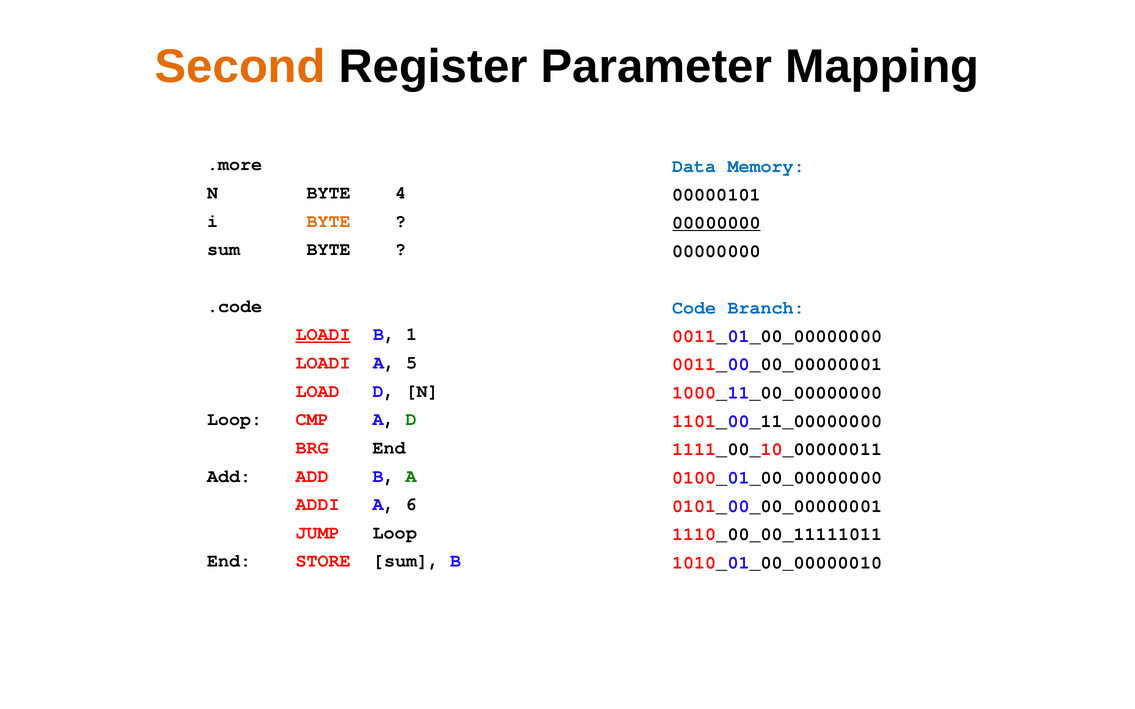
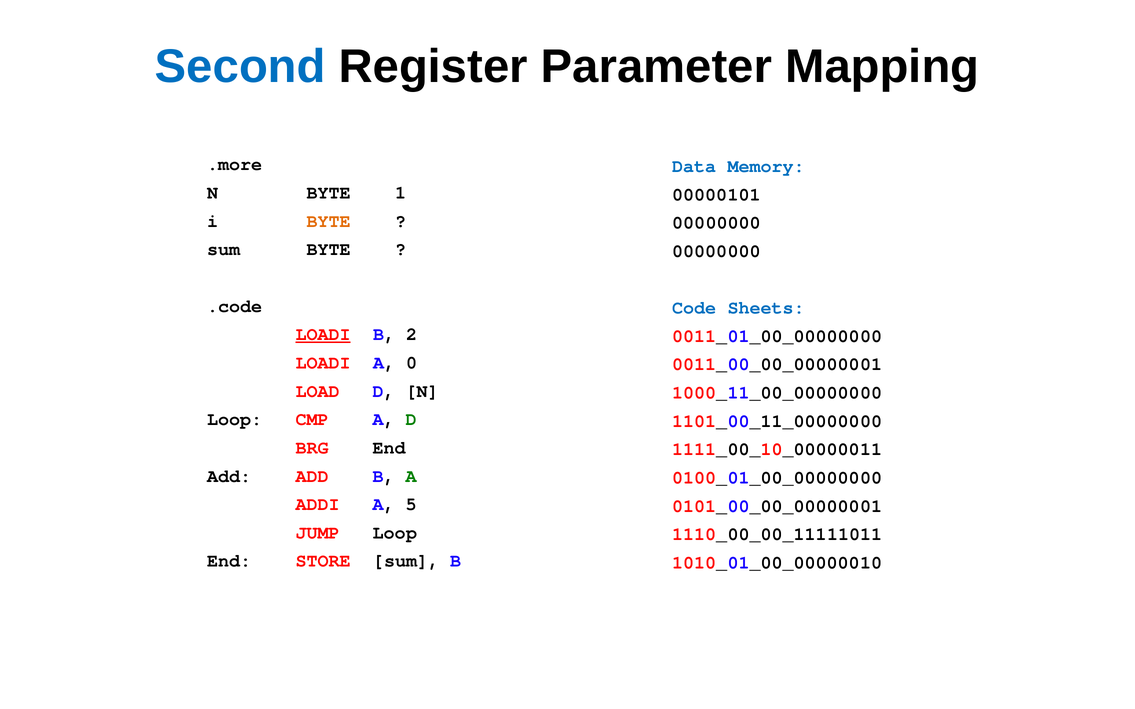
Second colour: orange -> blue (240, 67)
4: 4 -> 1 (401, 193)
00000000 underline: present -> none (717, 223)
Branch: Branch -> Sheets (766, 308)
1: 1 -> 2 (412, 335)
5: 5 -> 0 (412, 363)
6: 6 -> 5 (411, 505)
